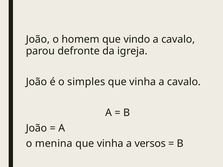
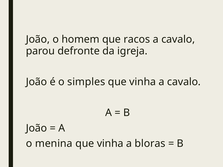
vindo: vindo -> racos (137, 39)
versos: versos -> bloras (150, 144)
